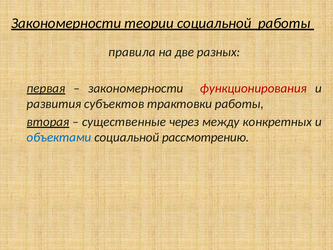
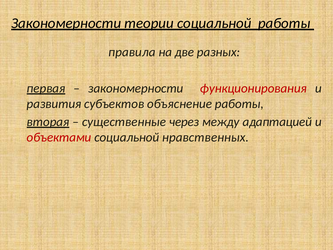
трактовки: трактовки -> объяснение (180, 104)
конкретных: конкретных -> адаптацией (277, 122)
объектами colour: blue -> red (59, 137)
рассмотрению: рассмотрению -> нравственных (205, 137)
